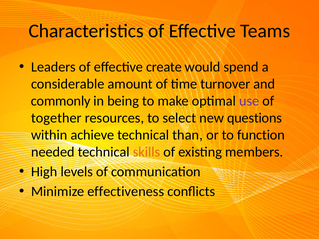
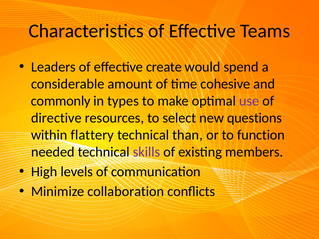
turnover: turnover -> cohesive (225, 84)
being: being -> types (123, 101)
together: together -> directive (56, 118)
achieve: achieve -> flattery (92, 135)
skills colour: orange -> purple (146, 152)
effectiveness: effectiveness -> collaboration (126, 192)
